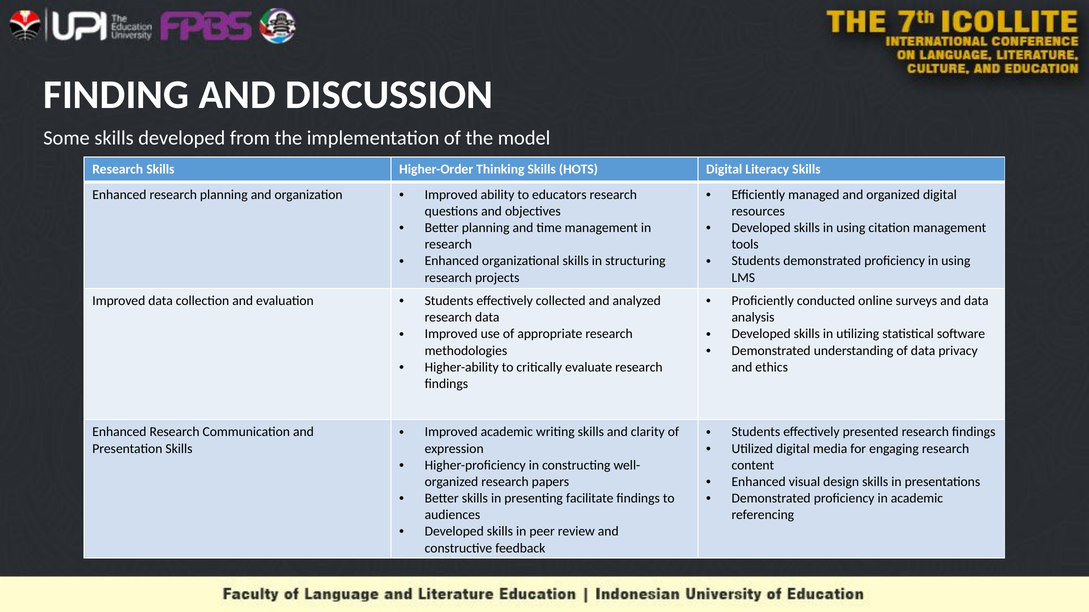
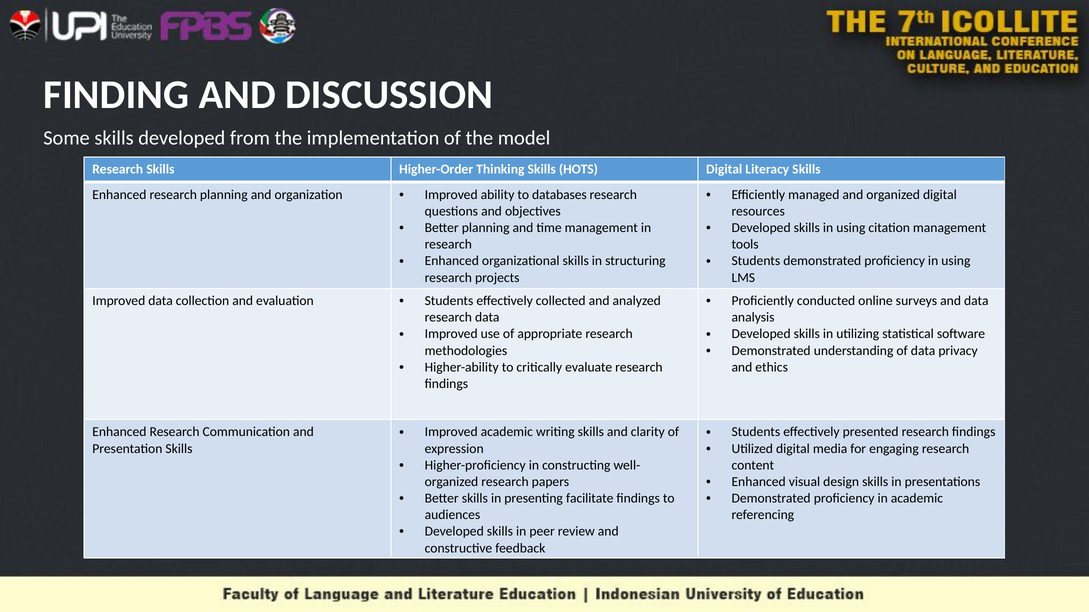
educators: educators -> databases (559, 195)
